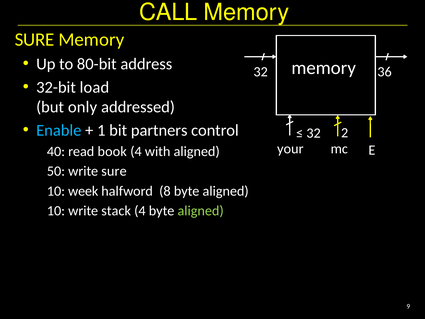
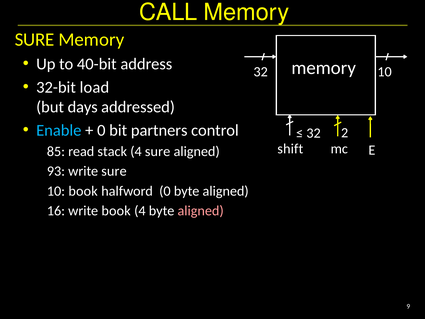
80-bit: 80-bit -> 40-bit (97, 64)
32 36: 36 -> 10 (385, 72)
only: only -> days (83, 107)
1: 1 -> 0 (101, 130)
your: your -> shift (290, 149)
40: 40 -> 85 (56, 151)
book: book -> stack (112, 151)
4 with: with -> sure (158, 151)
50: 50 -> 93 (56, 171)
10 week: week -> book (83, 191)
halfword 8: 8 -> 0 (165, 191)
10: 10 -> 16 (56, 211)
write stack: stack -> book (116, 211)
aligned colour: light green -> pink (201, 211)
